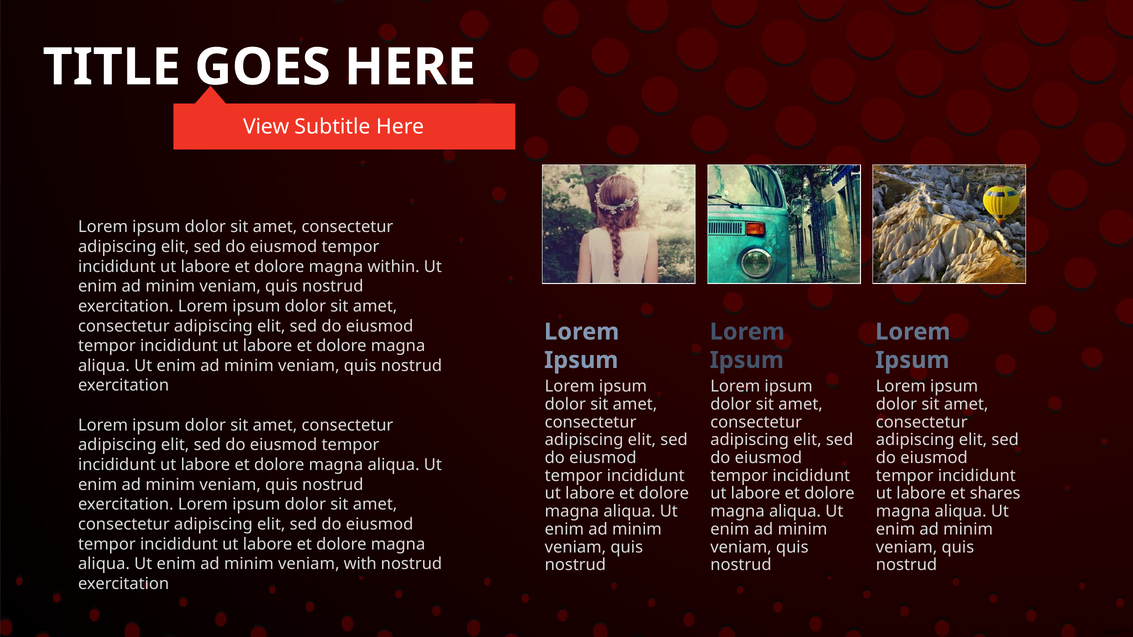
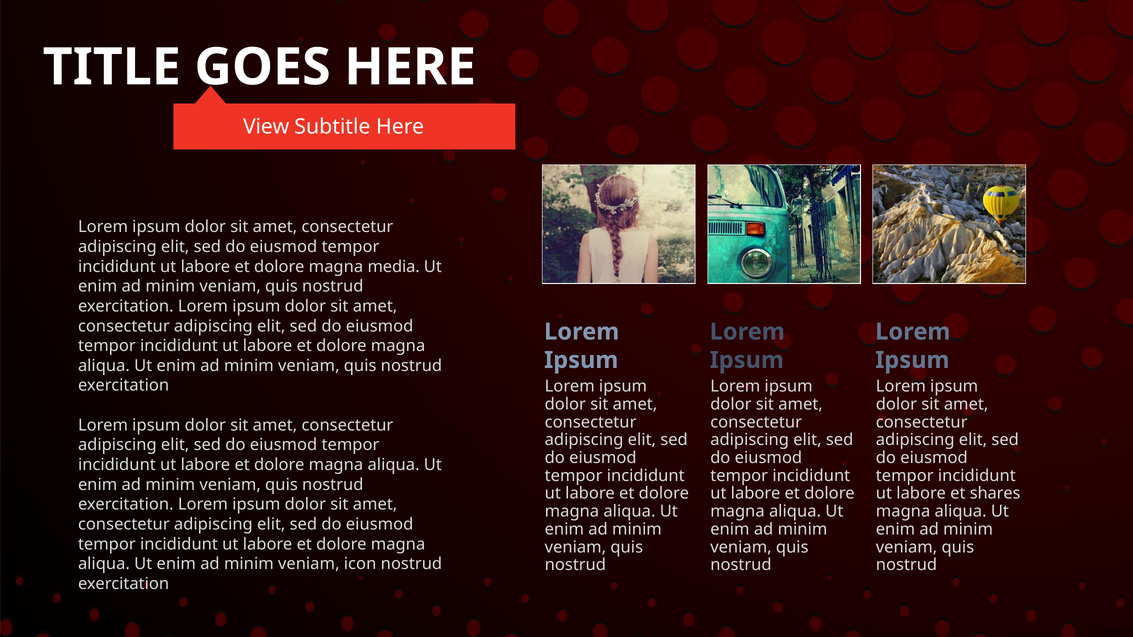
within: within -> media (394, 267)
with: with -> icon (360, 564)
